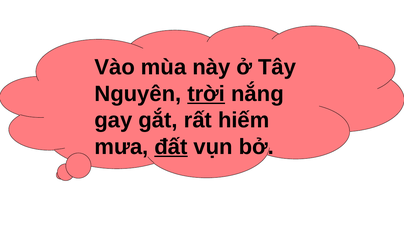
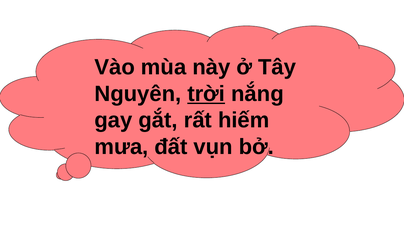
đất underline: present -> none (171, 146)
